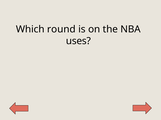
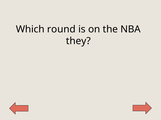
uses: uses -> they (78, 41)
